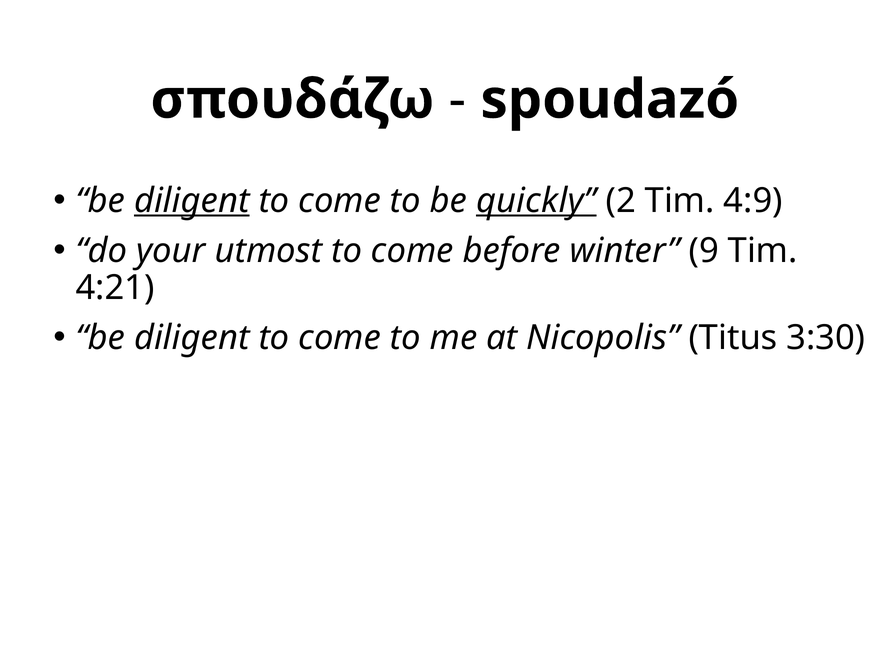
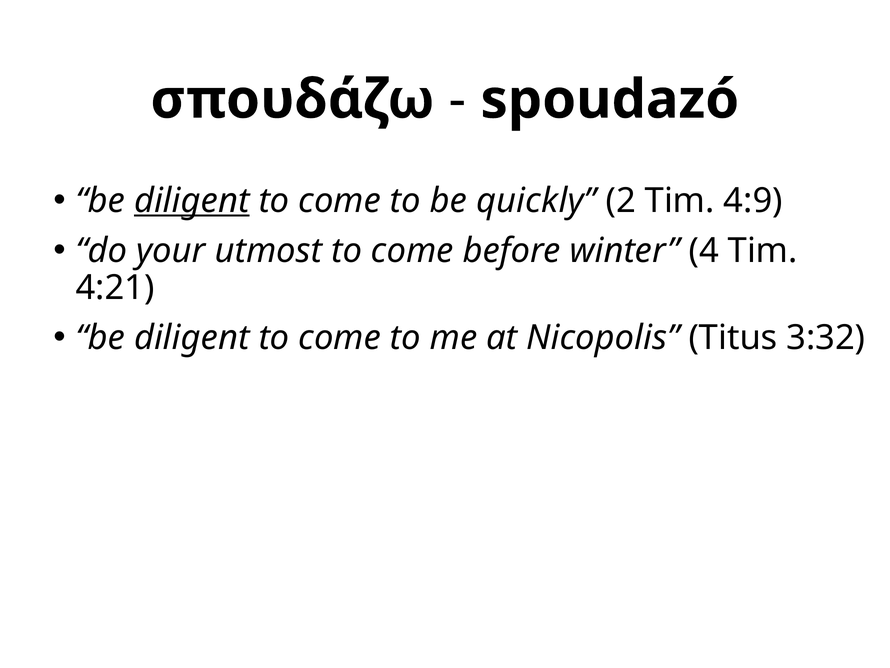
quickly underline: present -> none (536, 201)
9: 9 -> 4 (704, 250)
3:30: 3:30 -> 3:32 (826, 338)
